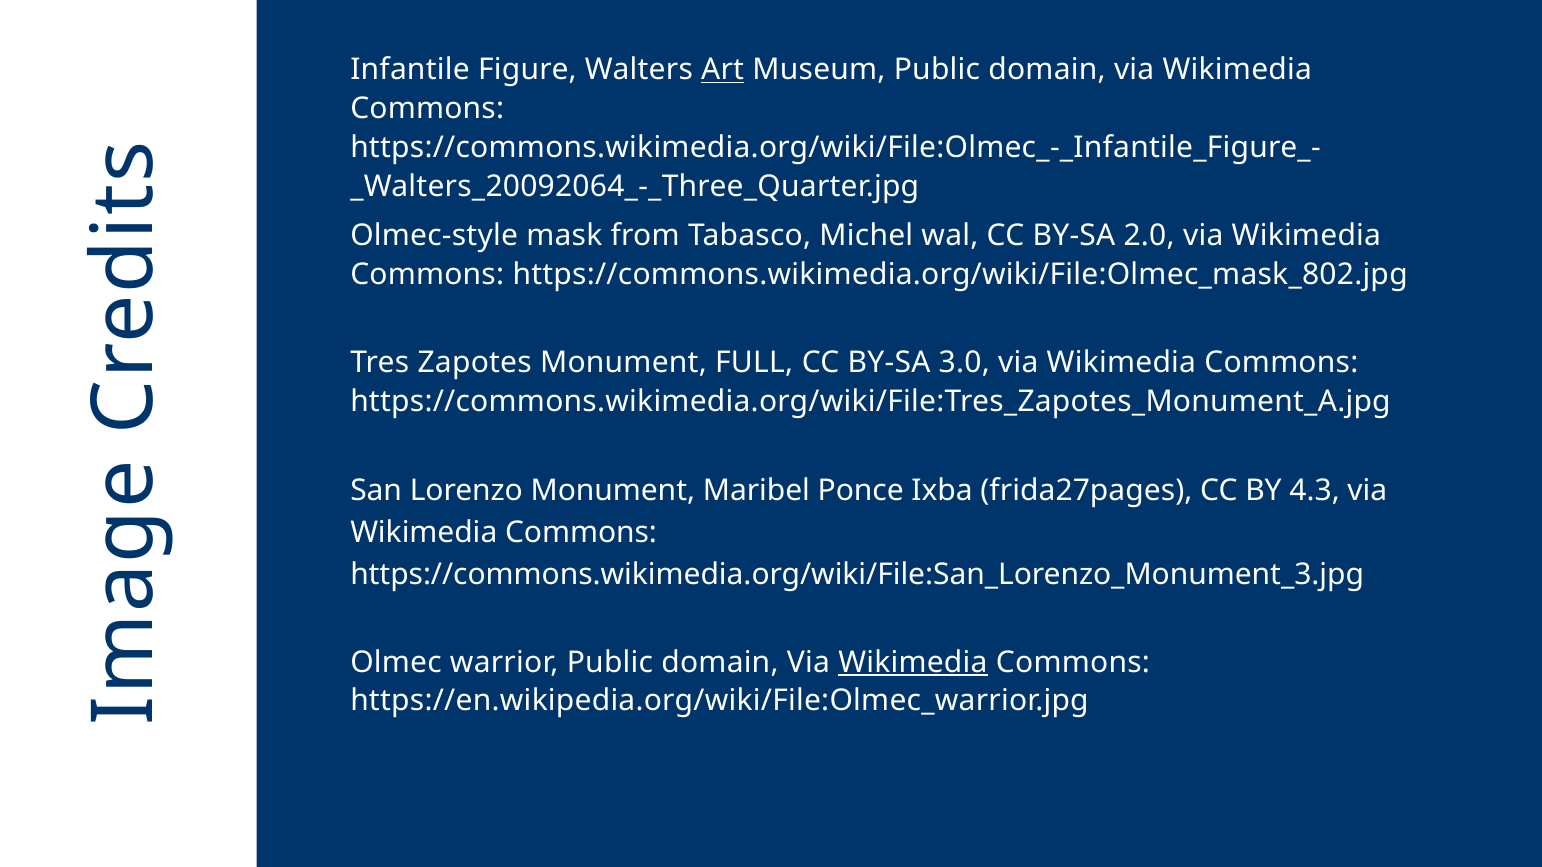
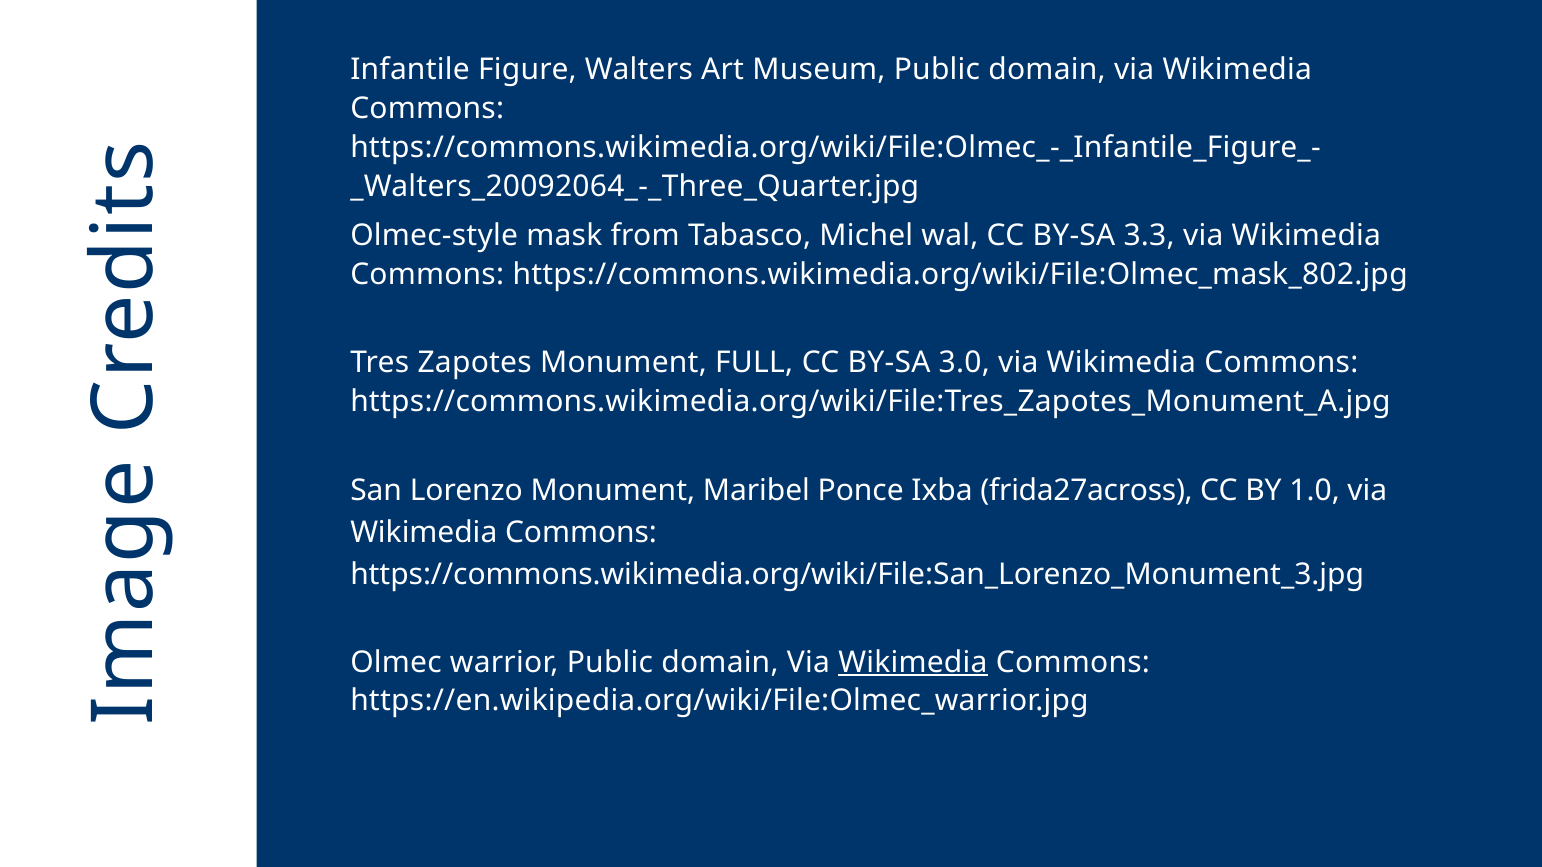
Art underline: present -> none (723, 70)
2.0: 2.0 -> 3.3 (1149, 235)
frida27pages: frida27pages -> frida27across (1087, 491)
4.3: 4.3 -> 1.0 (1315, 491)
